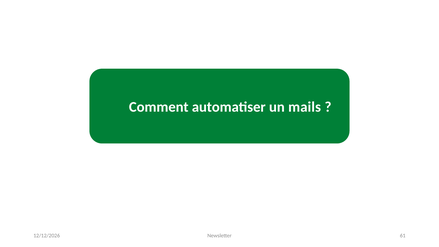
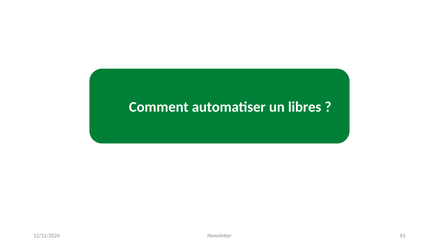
mails: mails -> libres (305, 107)
